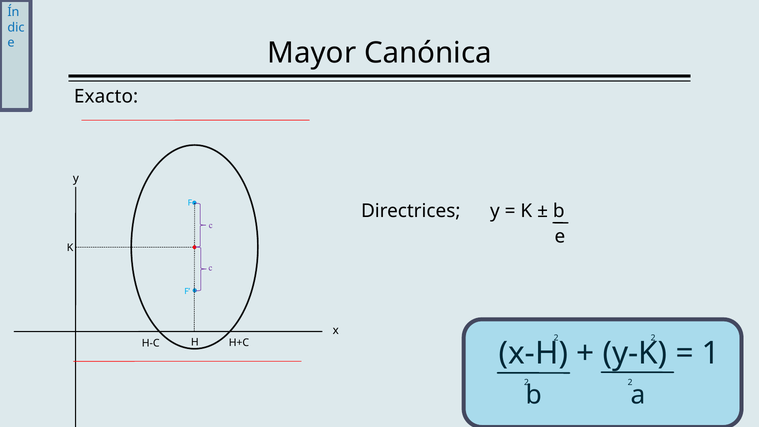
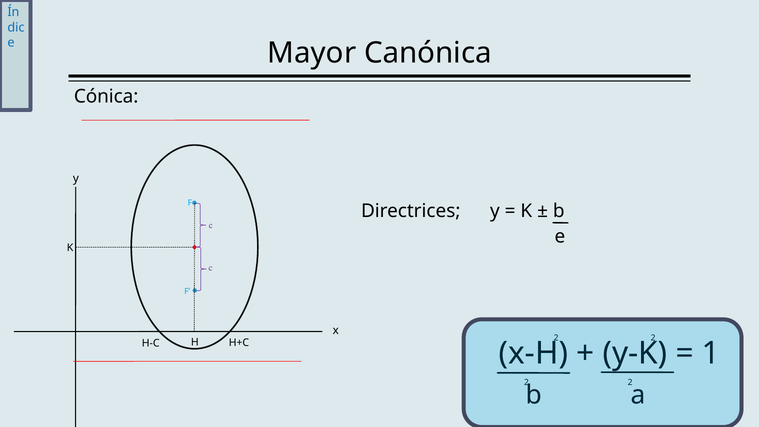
Exacto: Exacto -> Cónica (106, 97)
